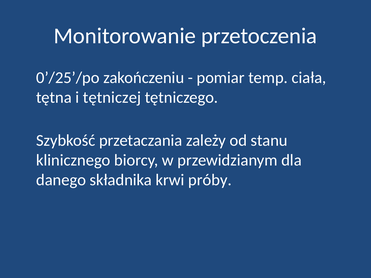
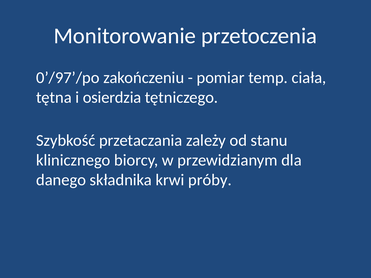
0’/25’/po: 0’/25’/po -> 0’/97’/po (68, 78)
tętniczej: tętniczej -> osierdzia (112, 98)
